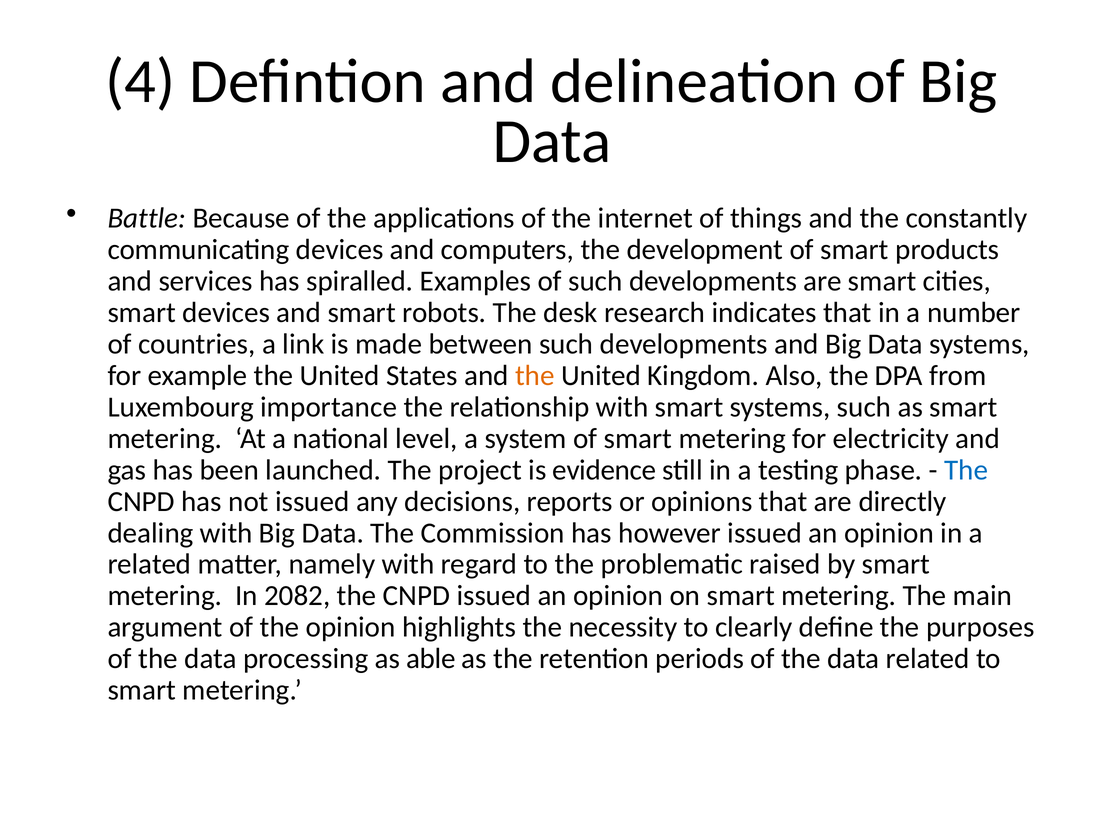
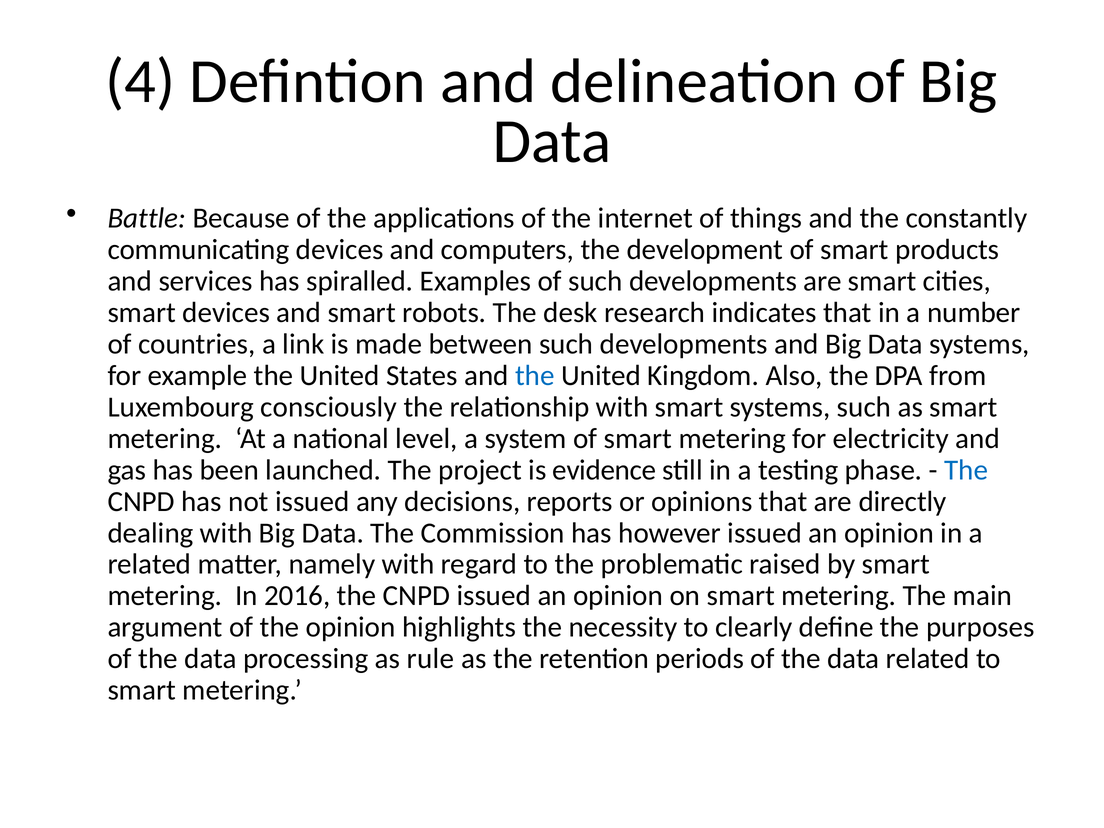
the colour: orange -> blue (535, 376)
importance: importance -> consciously (329, 407)
2082: 2082 -> 2016 (297, 596)
able: able -> rule (431, 659)
